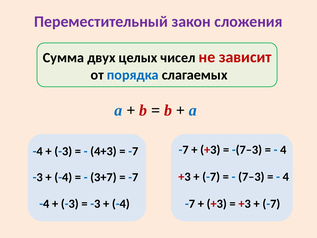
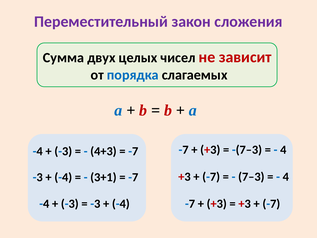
3+7: 3+7 -> 3+1 (103, 177)
